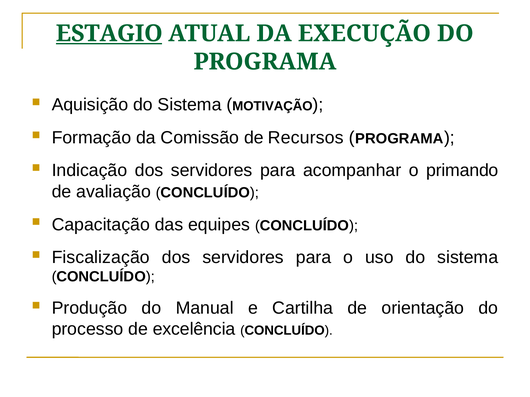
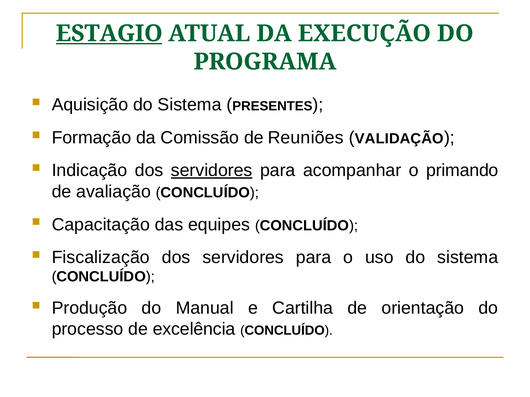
MOTIVAÇÃO: MOTIVAÇÃO -> PRESENTES (272, 106)
Recursos: Recursos -> Reuniões (306, 138)
PROGRAMA: PROGRAMA -> VALIDAÇÃO (399, 139)
servidores underline: none -> present (212, 171)
